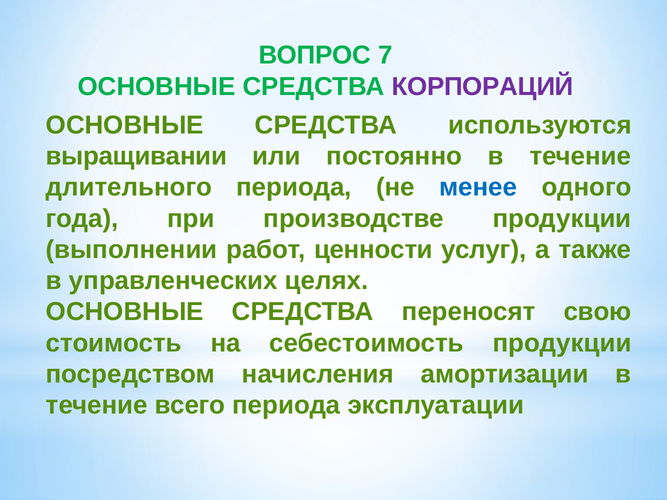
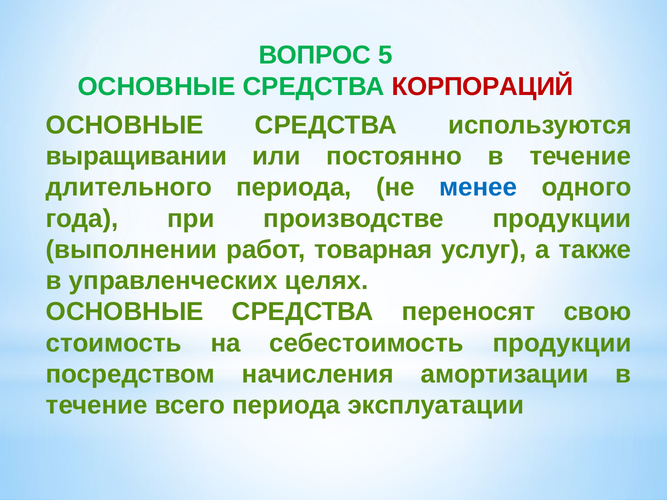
7: 7 -> 5 (385, 55)
КОРПОРАЦИЙ colour: purple -> red (483, 87)
ценности: ценности -> товарная (374, 250)
